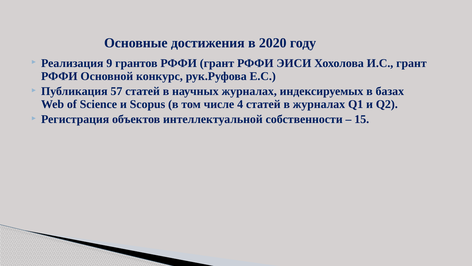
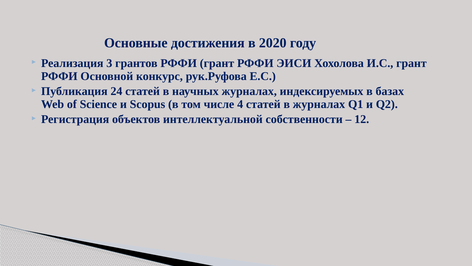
9: 9 -> 3 (109, 63)
57: 57 -> 24 (116, 91)
15: 15 -> 12 (362, 119)
